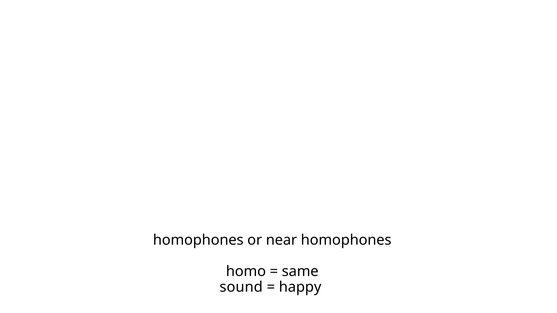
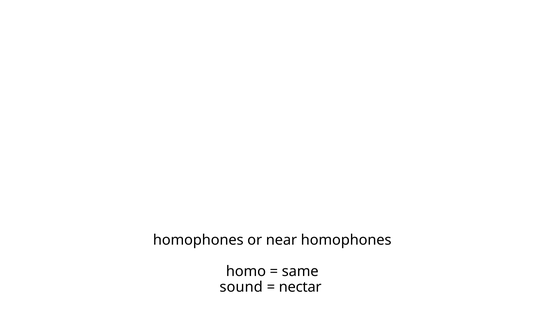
happy: happy -> nectar (300, 287)
